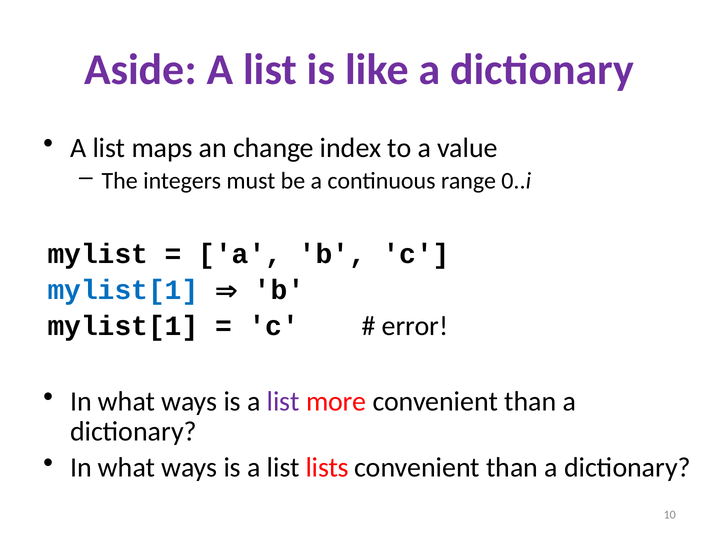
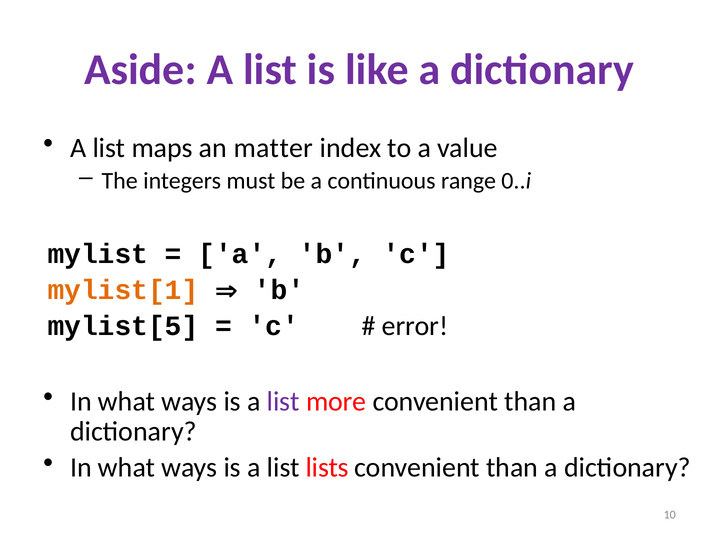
change: change -> matter (273, 148)
mylist[1 colour: blue -> orange (123, 290)
mylist[1: mylist[1 -> mylist[5 (123, 326)
